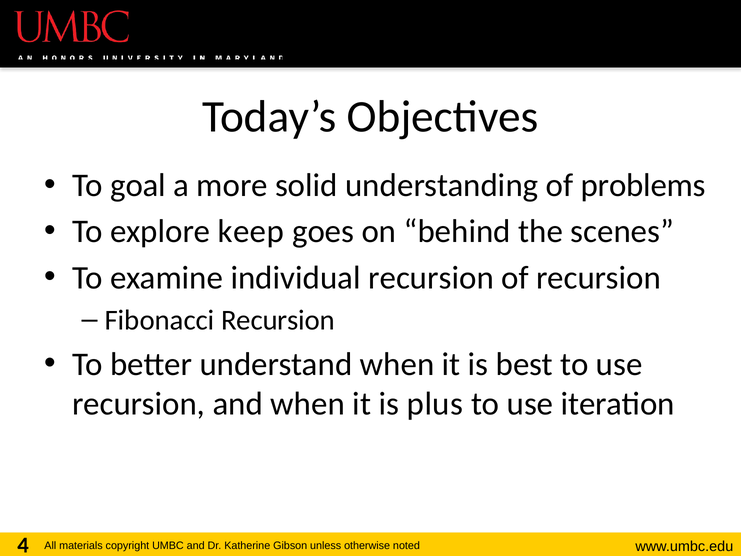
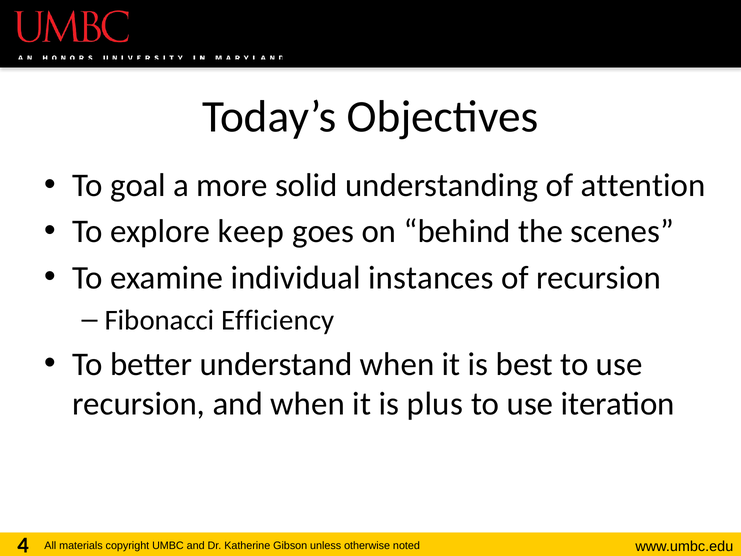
problems: problems -> attention (643, 185)
individual recursion: recursion -> instances (431, 278)
Fibonacci Recursion: Recursion -> Efficiency (278, 320)
